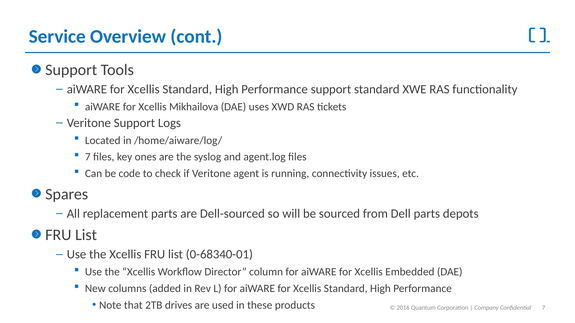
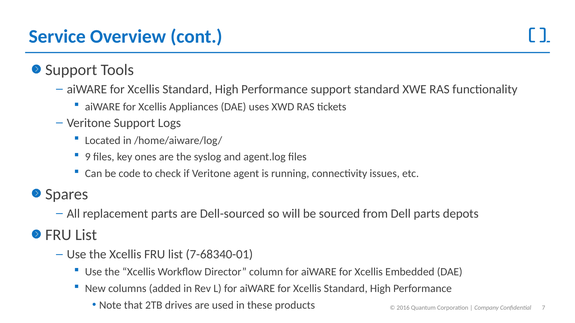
Mikhailova: Mikhailova -> Appliances (194, 107)
7: 7 -> 9 (88, 157)
0-68340-01: 0-68340-01 -> 7-68340-01 (219, 255)
